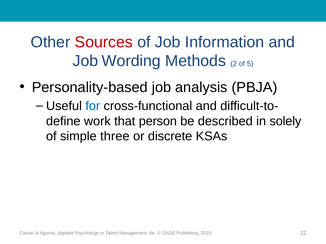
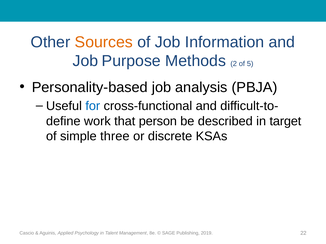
Sources colour: red -> orange (104, 42)
Wording: Wording -> Purpose (131, 61)
solely: solely -> target (285, 121)
